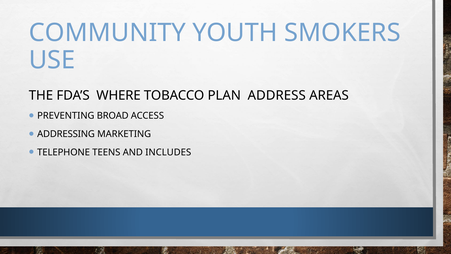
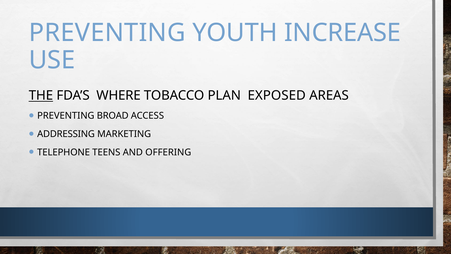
COMMUNITY: COMMUNITY -> PREVENTING (107, 33)
SMOKERS: SMOKERS -> INCREASE (343, 33)
THE underline: none -> present (41, 95)
ADDRESS: ADDRESS -> EXPOSED (277, 95)
INCLUDES: INCLUDES -> OFFERING (168, 152)
